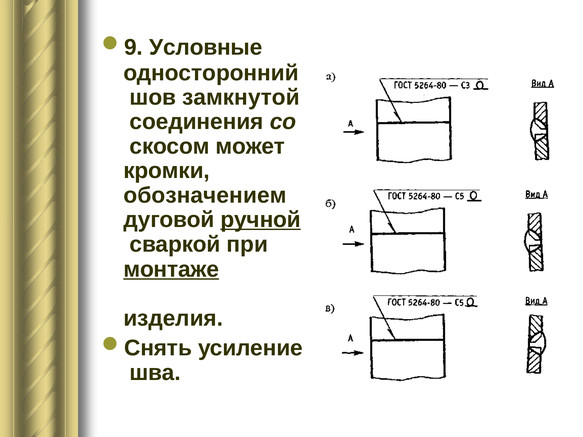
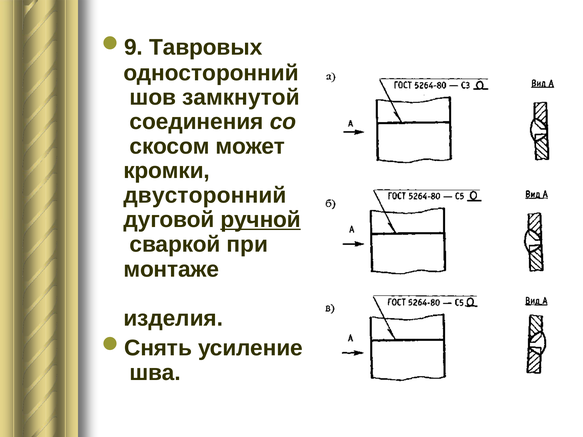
Условные: Условные -> Тавровых (206, 47)
обозначением: обозначением -> двусторонний (205, 195)
монтаже underline: present -> none (171, 270)
